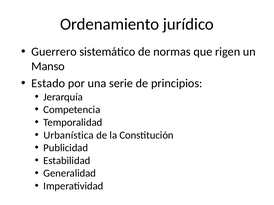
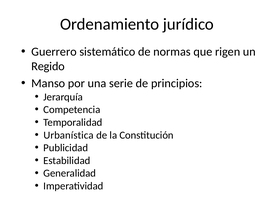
Manso: Manso -> Regido (48, 66)
Estado: Estado -> Manso (48, 84)
